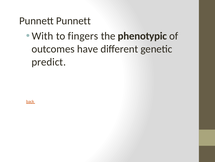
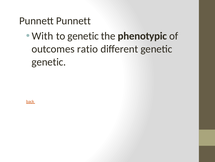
to fingers: fingers -> genetic (83, 36)
have: have -> ratio (88, 49)
predict: predict -> genetic (49, 62)
